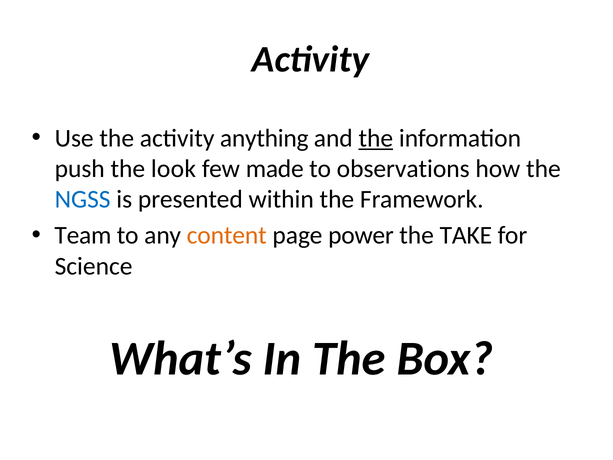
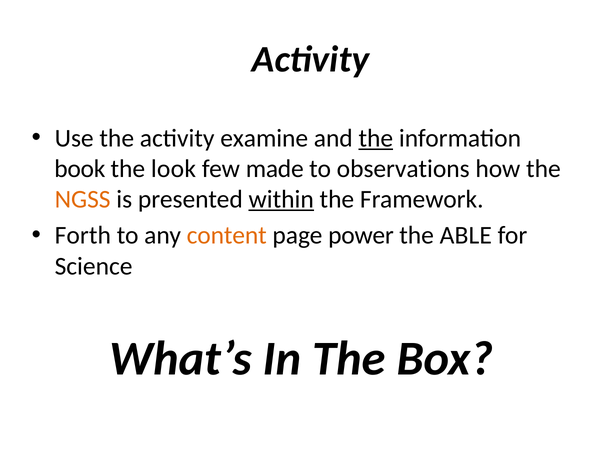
anything: anything -> examine (264, 138)
push: push -> book (80, 169)
NGSS colour: blue -> orange (83, 199)
within underline: none -> present (281, 199)
Team: Team -> Forth (83, 235)
TAKE: TAKE -> ABLE (466, 235)
